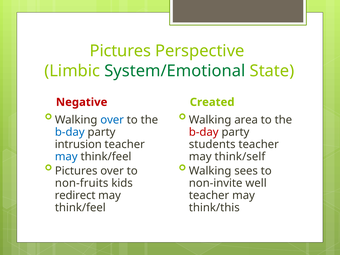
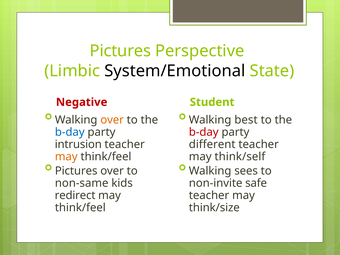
System/Emotional colour: green -> black (175, 71)
Created: Created -> Student (212, 102)
over colour: blue -> orange (112, 120)
area: area -> best (246, 120)
students: students -> different (212, 144)
may colour: blue -> orange (66, 157)
non-fruits: non-fruits -> non-same (82, 183)
well: well -> safe (256, 183)
think/this: think/this -> think/size (214, 208)
